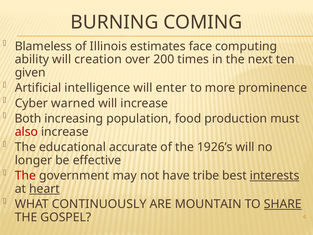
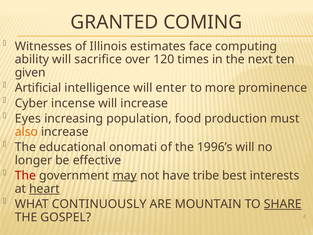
BURNING: BURNING -> GRANTED (114, 22)
Blameless: Blameless -> Witnesses (43, 46)
creation: creation -> sacrifice (98, 59)
200: 200 -> 120 (164, 59)
warned: warned -> incense (73, 103)
Both: Both -> Eyes (28, 119)
also colour: red -> orange (26, 132)
accurate: accurate -> onomati (133, 147)
1926’s: 1926’s -> 1996’s (215, 147)
may underline: none -> present (125, 176)
interests underline: present -> none (275, 176)
